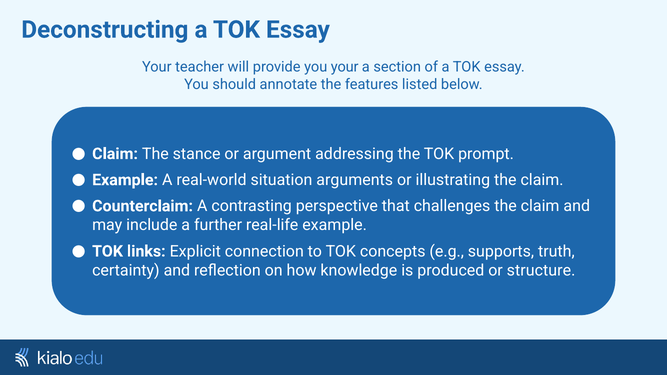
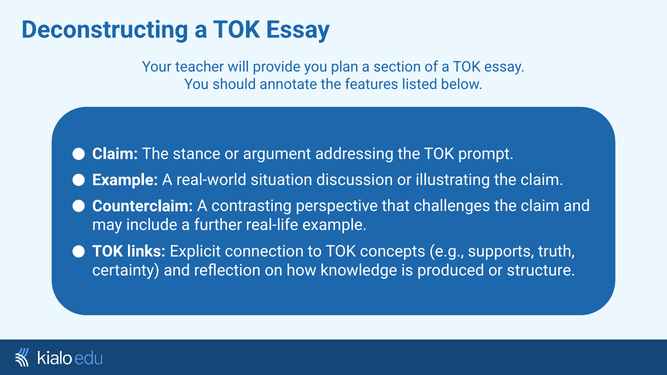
you your: your -> plan (345, 67)
arguments: arguments -> discussion (355, 180)
